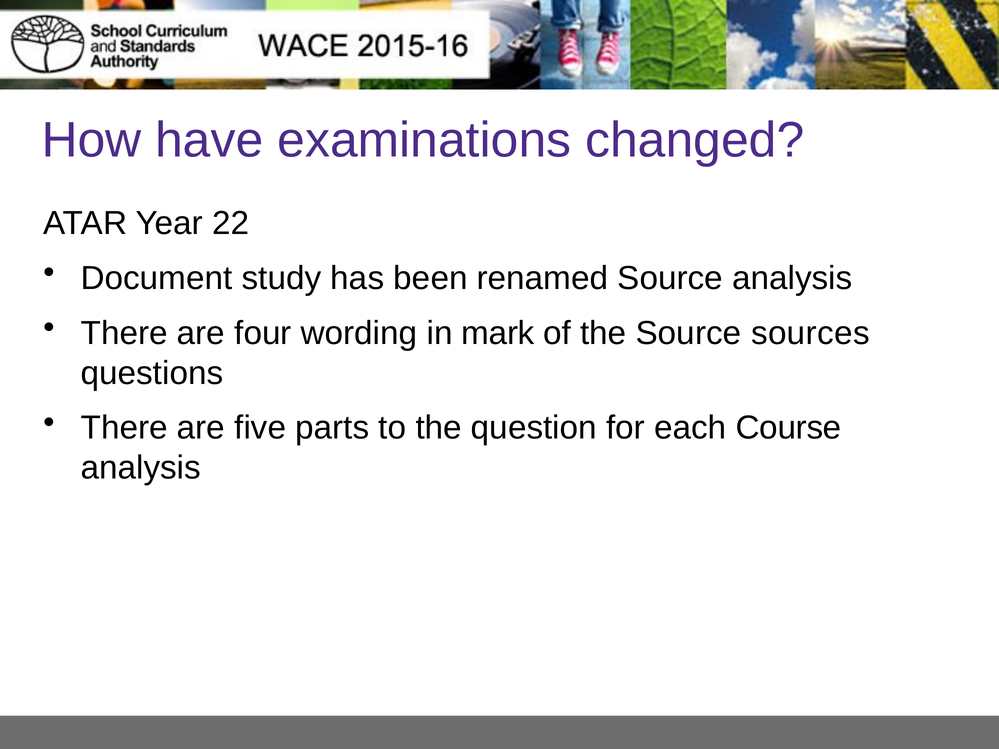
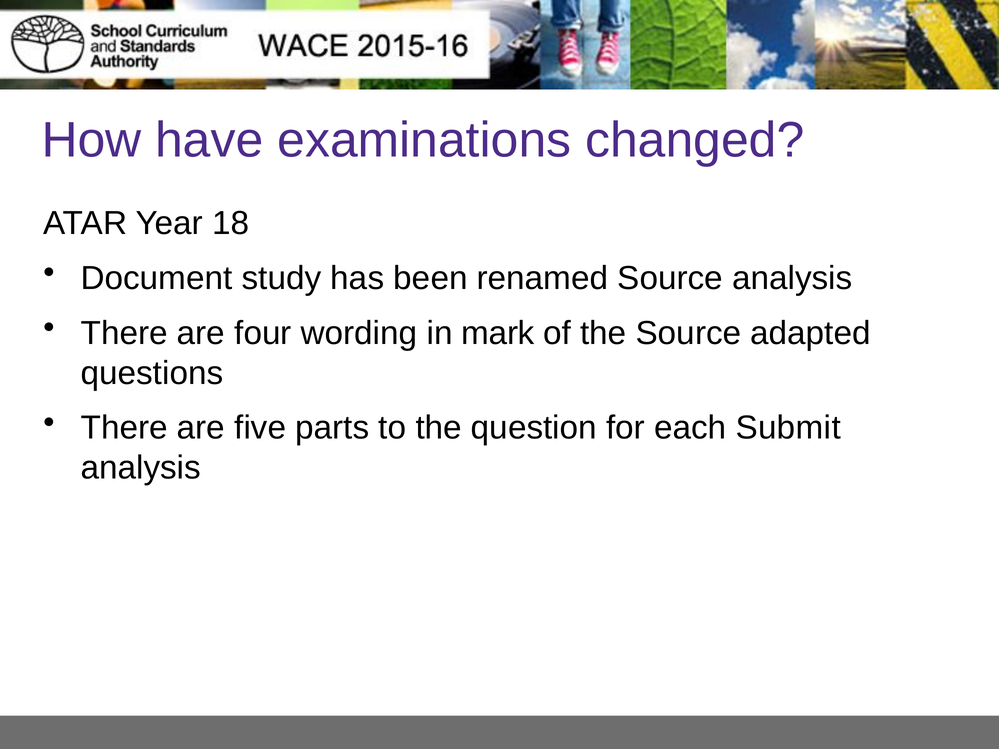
22: 22 -> 18 (231, 223)
sources: sources -> adapted (811, 333)
Course: Course -> Submit (788, 428)
